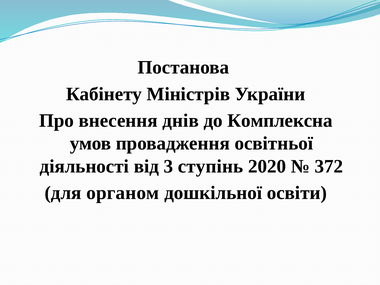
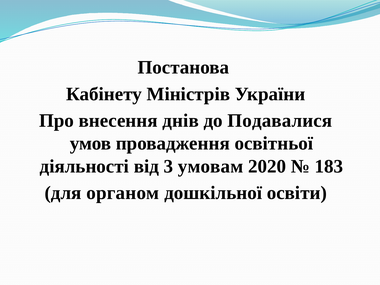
Комплексна: Комплексна -> Подавалися (280, 121)
ступінь: ступінь -> умовам (211, 166)
372: 372 -> 183 (329, 166)
